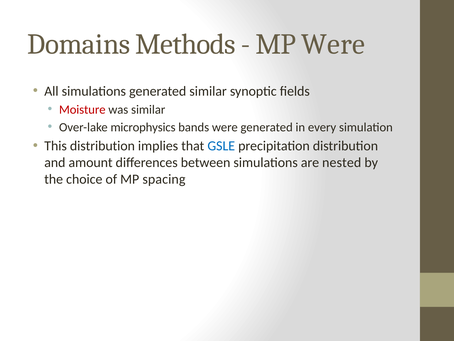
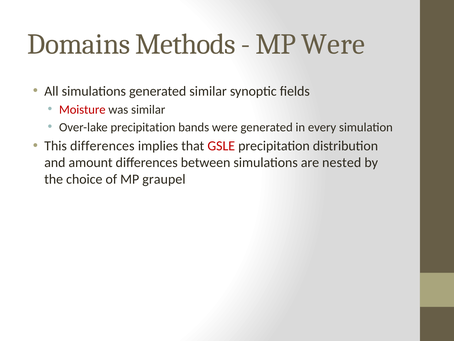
Over-lake microphysics: microphysics -> precipitation (143, 127)
This distribution: distribution -> differences (102, 146)
GSLE colour: blue -> red (221, 146)
spacing: spacing -> graupel (164, 179)
